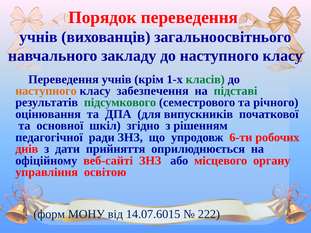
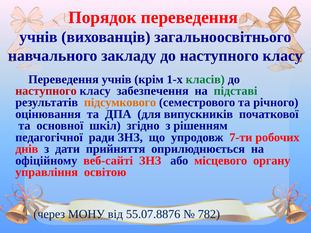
наступного colour: orange -> red (46, 91)
підсумкового colour: green -> orange (120, 103)
6-ти: 6-ти -> 7-ти (241, 137)
форм: форм -> через (49, 214)
14.07.6015: 14.07.6015 -> 55.07.8876 (153, 214)
222: 222 -> 782 (209, 214)
